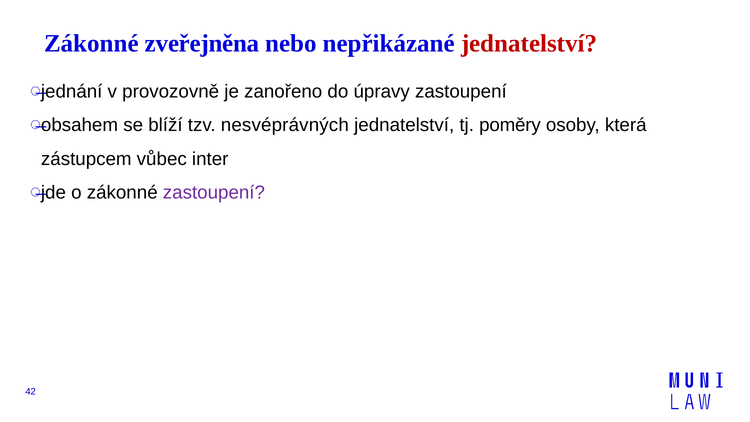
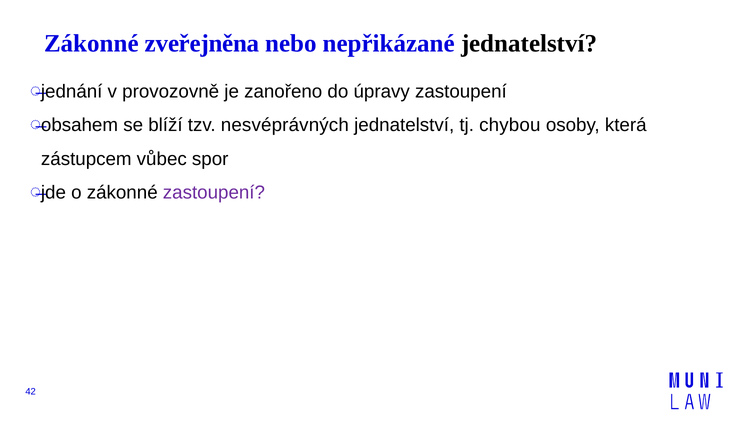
jednatelství colour: red -> black (529, 44)
poměry: poměry -> chybou (510, 125)
inter: inter -> spor (210, 159)
